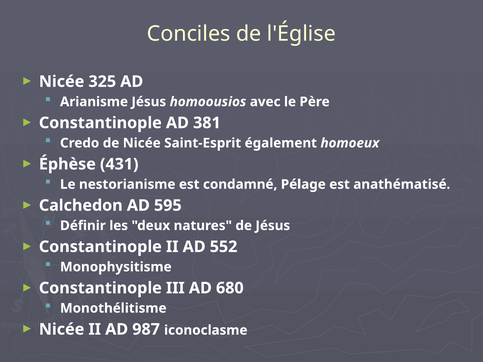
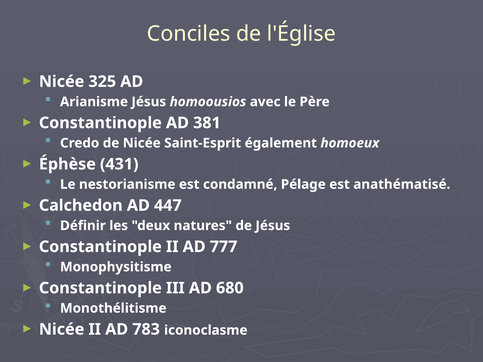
595: 595 -> 447 (168, 206)
552: 552 -> 777 (224, 247)
987: 987 -> 783 (146, 330)
